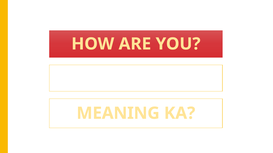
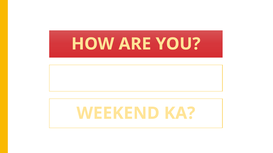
MEANING: MEANING -> WEEKEND (118, 114)
